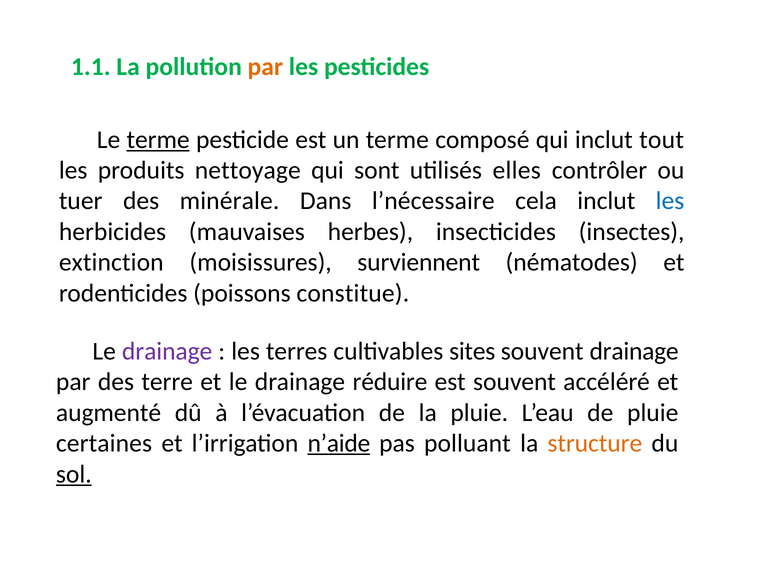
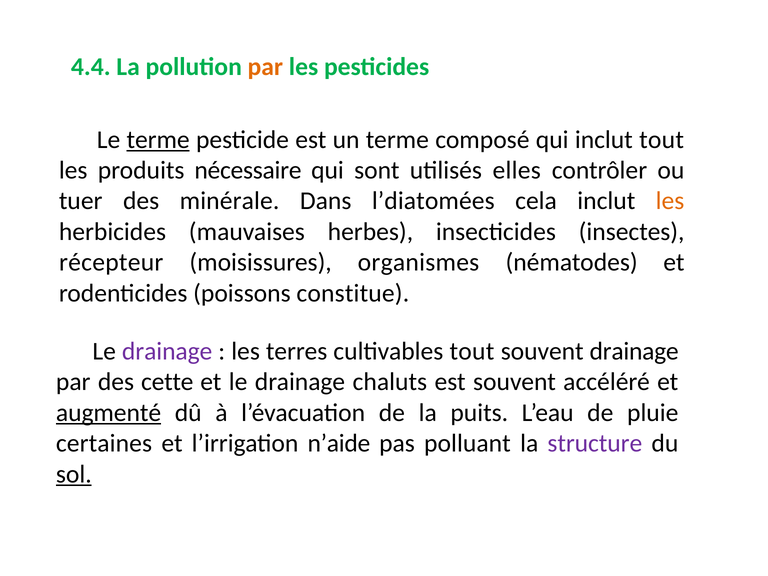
1.1: 1.1 -> 4.4 (91, 67)
nettoyage: nettoyage -> nécessaire (248, 170)
l’nécessaire: l’nécessaire -> l’diatomées (433, 201)
les colour: blue -> orange (670, 201)
extinction: extinction -> récepteur (111, 262)
surviennent: surviennent -> organismes (418, 262)
cultivables sites: sites -> tout (472, 351)
terre: terre -> cette (167, 382)
réduire: réduire -> chaluts (390, 382)
augmenté underline: none -> present (109, 413)
la pluie: pluie -> puits (479, 413)
n’aide underline: present -> none (339, 443)
structure colour: orange -> purple (595, 443)
